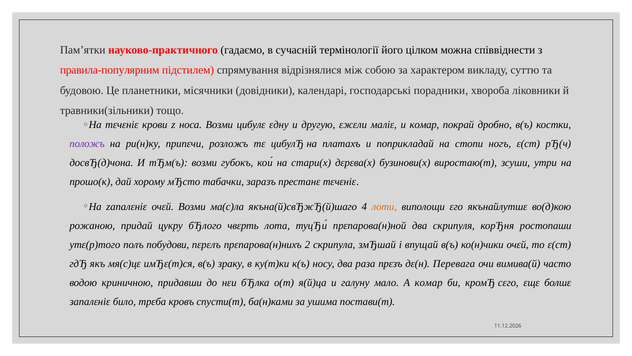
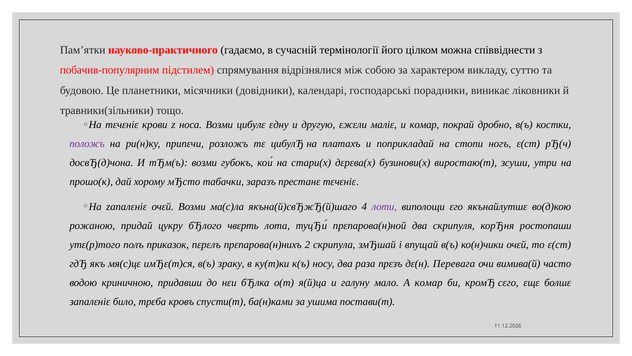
правила-популярним: правила-популярним -> побачив-популярним (110, 70)
хвороба: хвороба -> виникає (490, 90)
лоти colour: orange -> purple (384, 206)
побудови: побудови -> приказок (168, 244)
